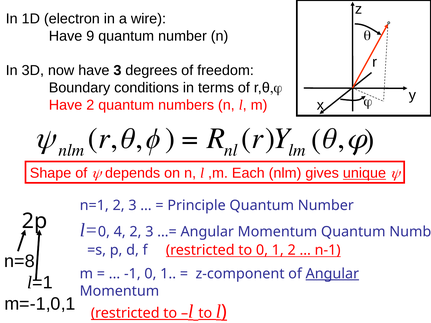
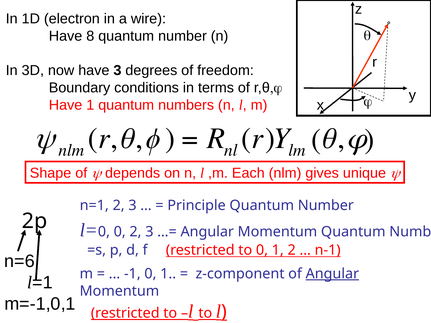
9: 9 -> 8 (90, 36)
Have 2: 2 -> 1 (90, 105)
unique underline: present -> none (364, 173)
0 4: 4 -> 0 (120, 232)
n=8: n=8 -> n=6 (20, 261)
